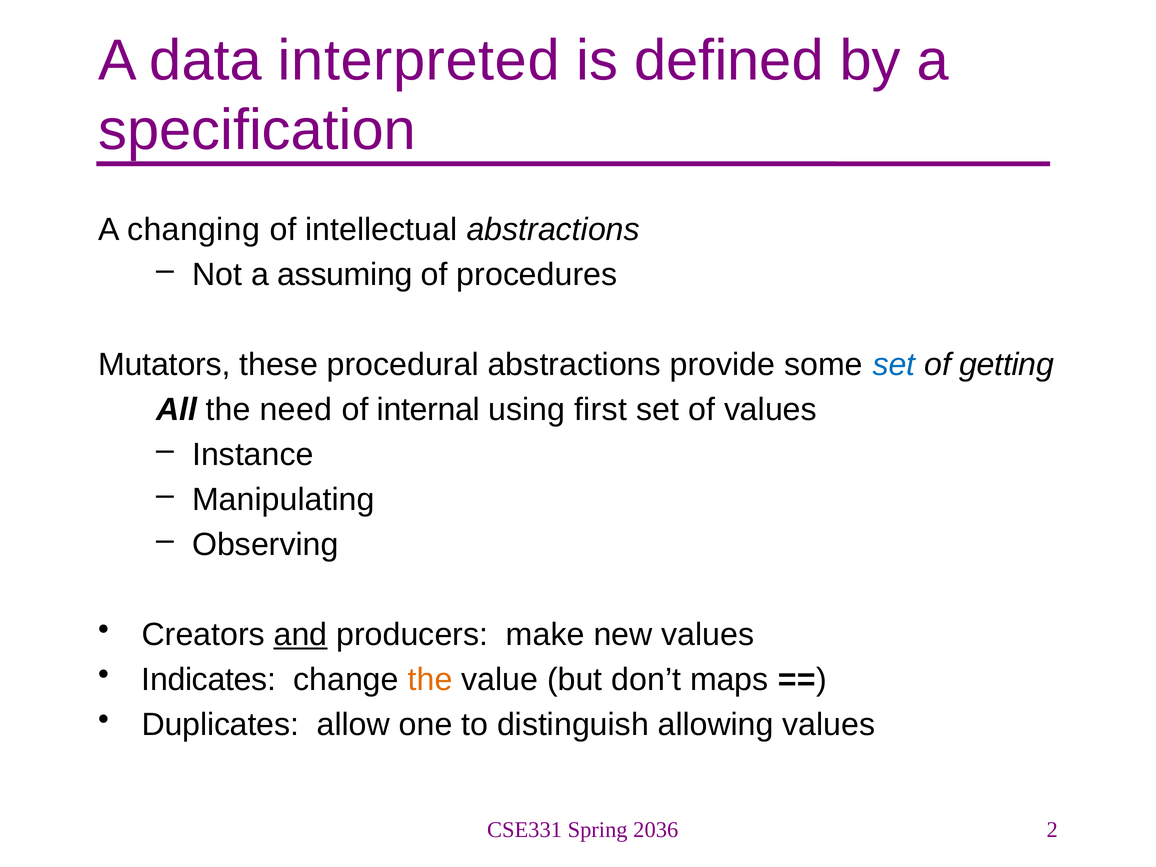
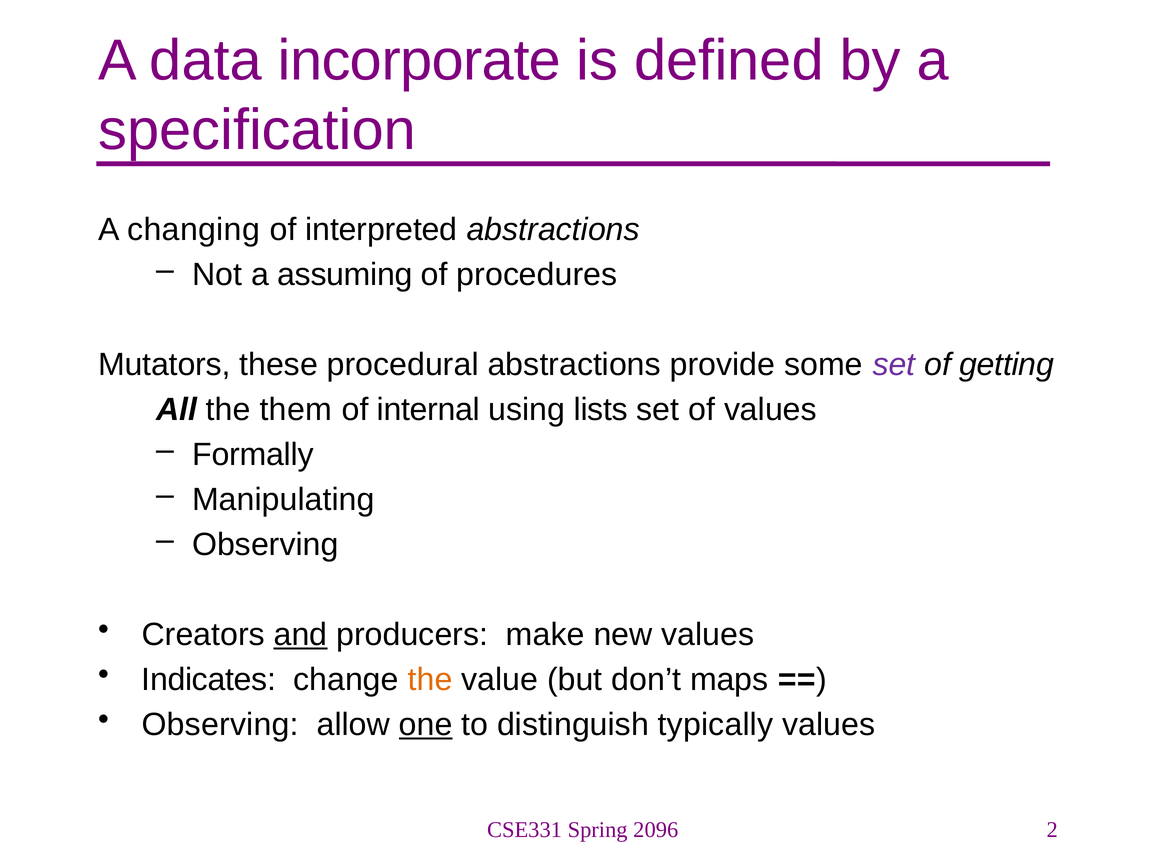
interpreted: interpreted -> incorporate (419, 61)
intellectual: intellectual -> interpreted (381, 230)
set colour: blue -> purple (894, 365)
need: need -> them (296, 410)
first: first -> lists (601, 410)
Instance: Instance -> Formally (253, 455)
Duplicates: Duplicates -> Observing (220, 725)
one underline: none -> present (426, 725)
allowing: allowing -> typically (716, 725)
2036: 2036 -> 2096 (656, 830)
